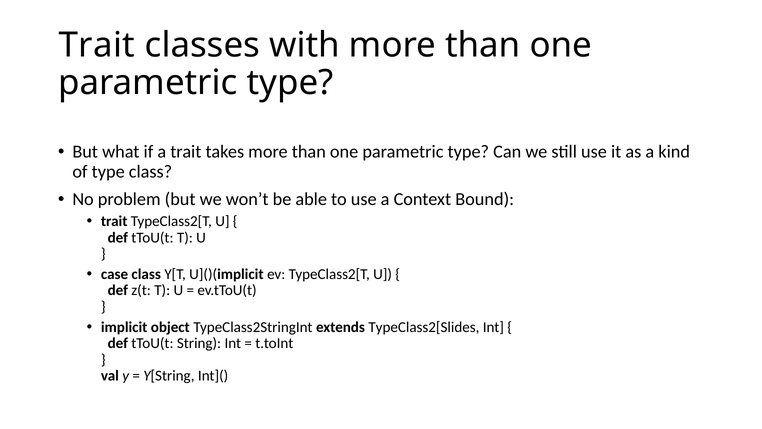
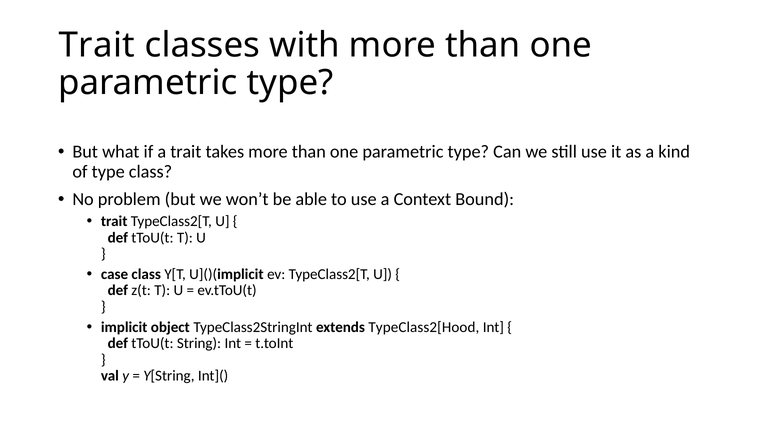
TypeClass2[Slides: TypeClass2[Slides -> TypeClass2[Hood (424, 327)
